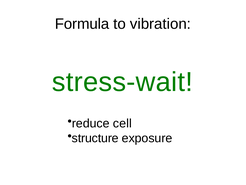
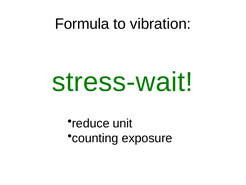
cell: cell -> unit (123, 123)
structure: structure -> counting (95, 138)
